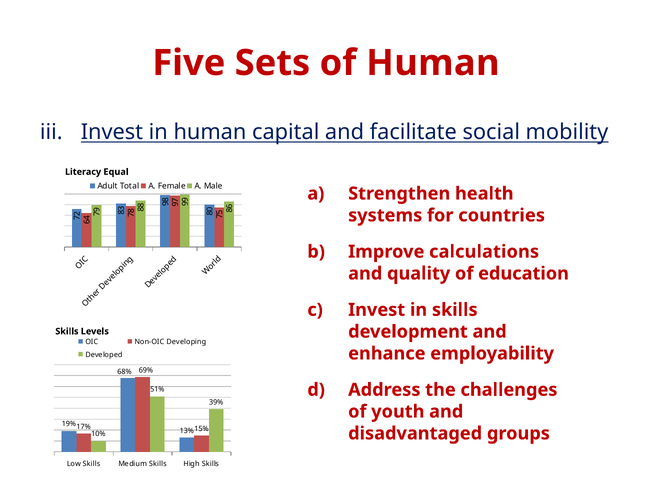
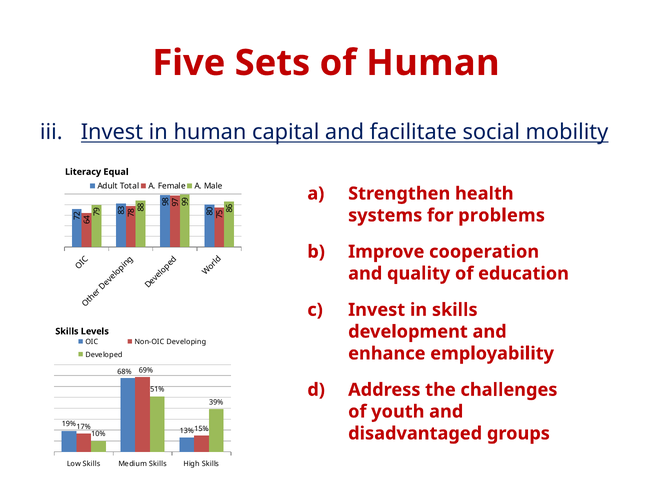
countries: countries -> problems (502, 215)
calculations: calculations -> cooperation (484, 252)
